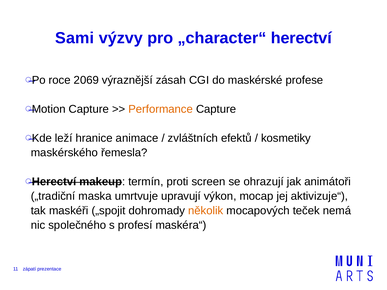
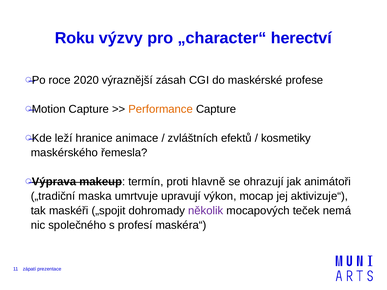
Sami: Sami -> Roku (75, 38)
2069: 2069 -> 2020 (86, 80)
Herectví: Herectví -> Výprava (54, 182)
screen: screen -> hlavně (208, 182)
několik colour: orange -> purple (206, 211)
